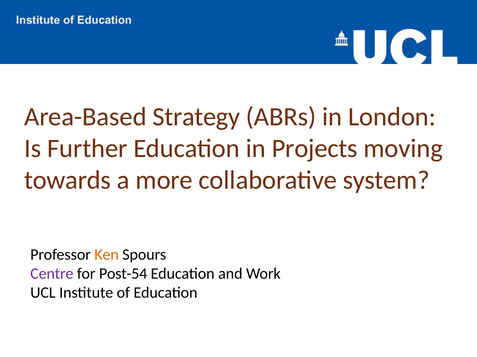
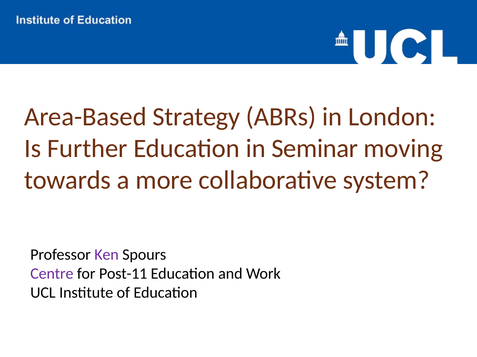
Projects: Projects -> Seminar (315, 149)
Ken colour: orange -> purple (107, 255)
Post-54: Post-54 -> Post-11 (123, 274)
